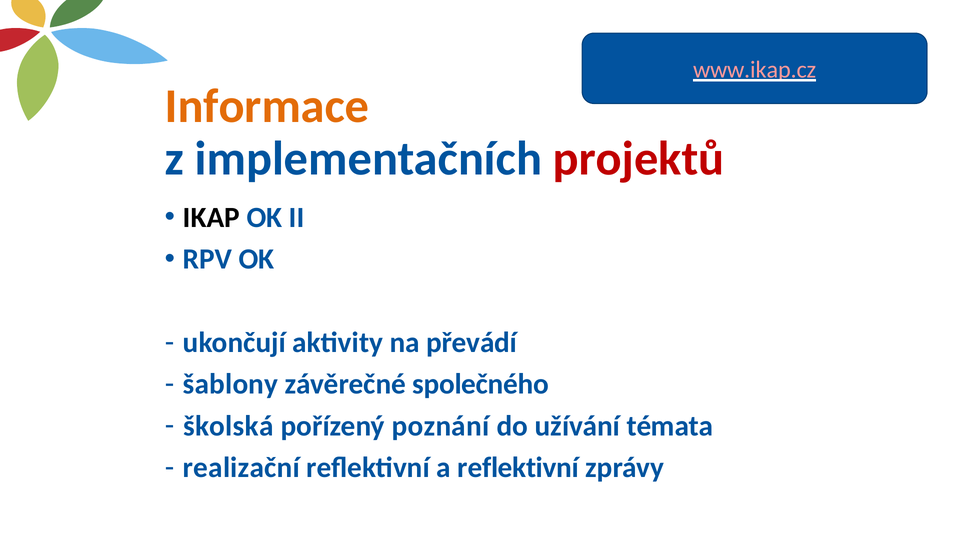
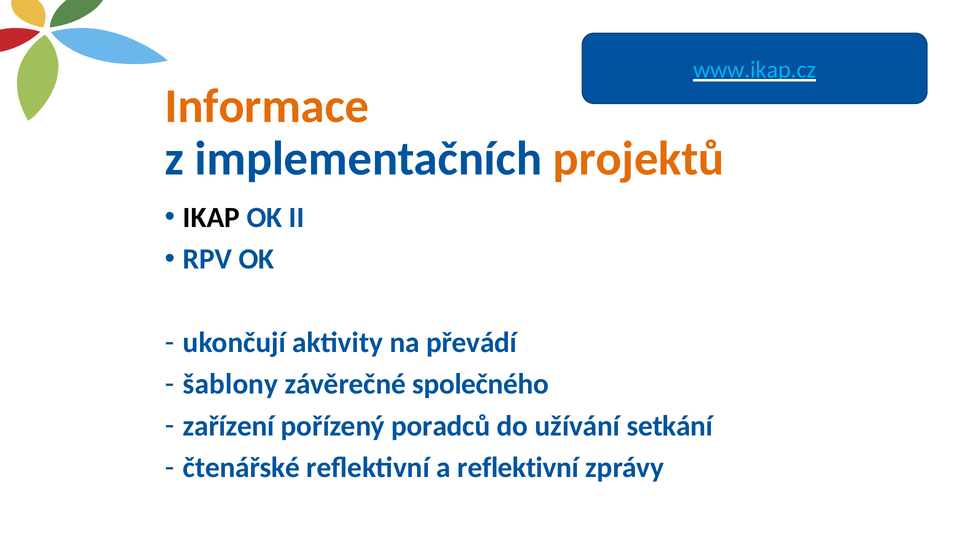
www.ikap.cz colour: pink -> light blue (755, 70)
projektů colour: red -> orange (639, 159)
školská: školská -> zařízení (229, 426)
poznání: poznání -> poradců (441, 426)
témata: témata -> setkání (670, 426)
realizační: realizační -> čtenářské (241, 468)
